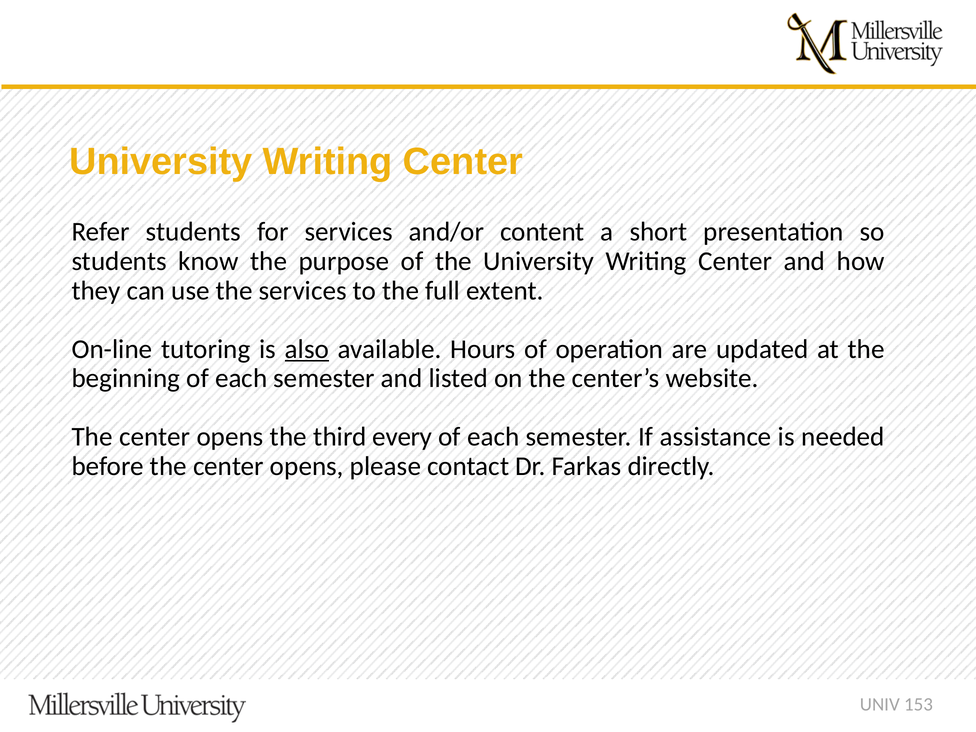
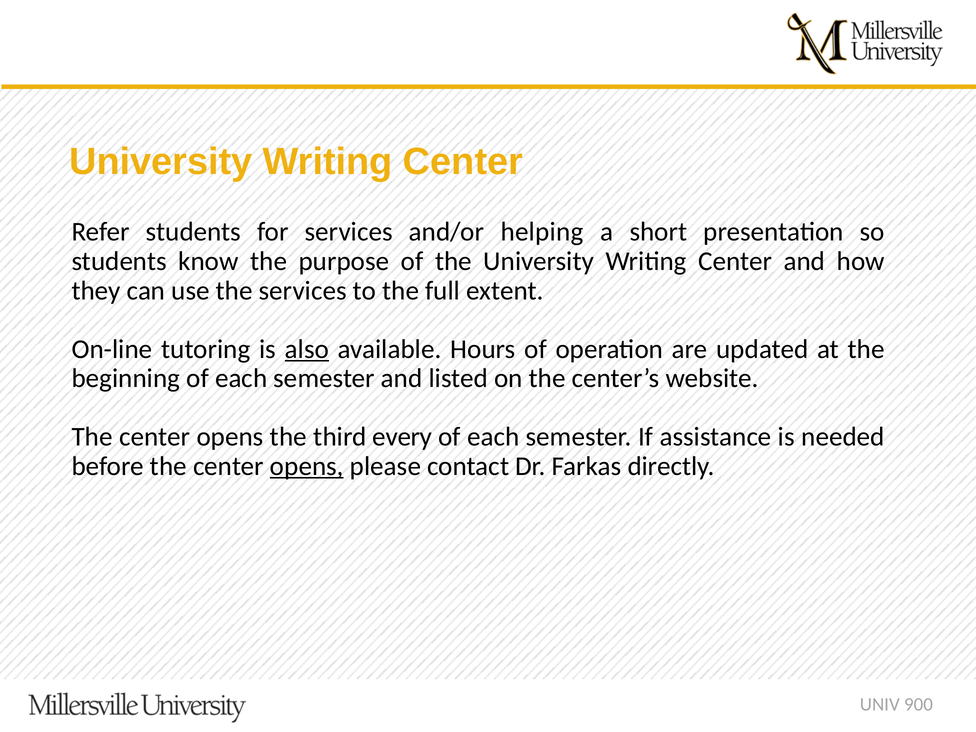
content: content -> helping (542, 232)
opens underline: none -> present (307, 466)
153: 153 -> 900 (919, 705)
